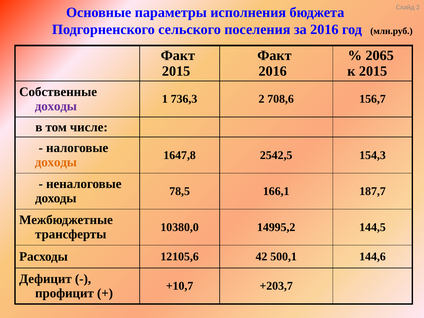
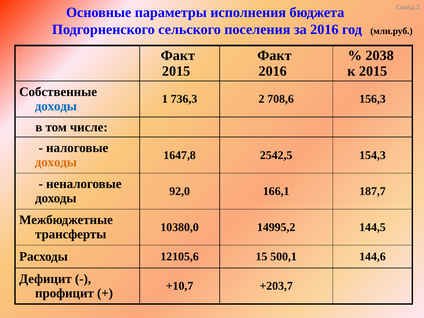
2065: 2065 -> 2038 (380, 56)
156,7: 156,7 -> 156,3 (373, 99)
доходы colour: purple -> blue (56, 106)
78,5: 78,5 -> 92,0 (180, 191)
42: 42 -> 15 (261, 257)
